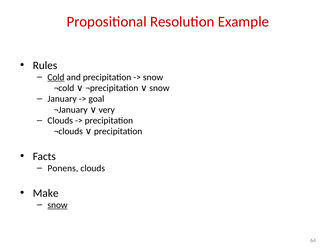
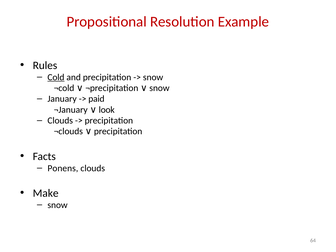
goal: goal -> paid (96, 99)
very: very -> look (107, 110)
snow underline: present -> none (58, 205)
